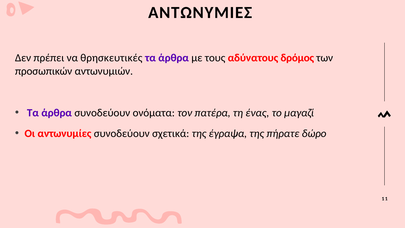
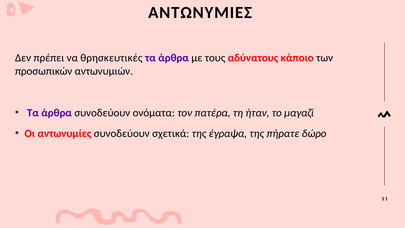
δρόμος: δρόμος -> κάποιο (297, 58)
ένας: ένας -> ήταν (257, 113)
